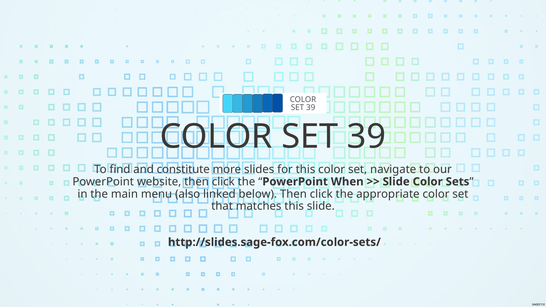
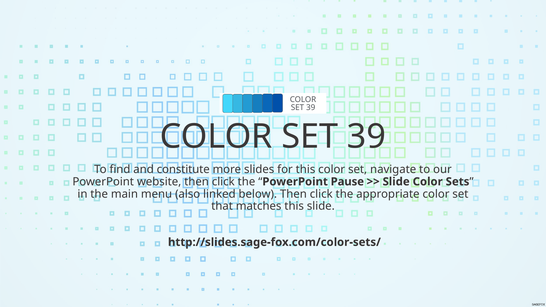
When: When -> Pause (347, 182)
